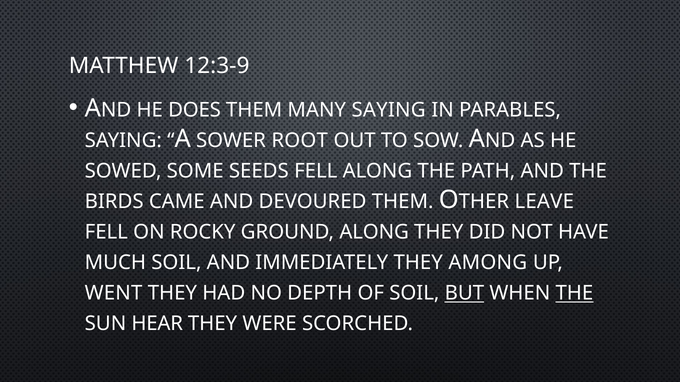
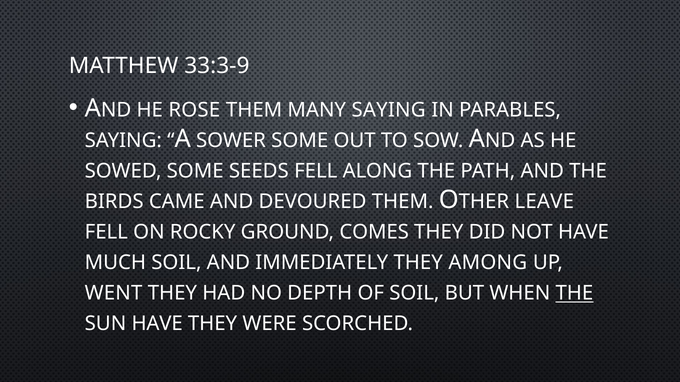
12:3-9: 12:3-9 -> 33:3-9 (217, 66)
DOES: DOES -> ROSE (194, 110)
SOWER ROOT: ROOT -> SOME (300, 141)
GROUND ALONG: ALONG -> COMES (374, 232)
BUT underline: present -> none (464, 294)
SUN HEAR: HEAR -> HAVE (157, 324)
